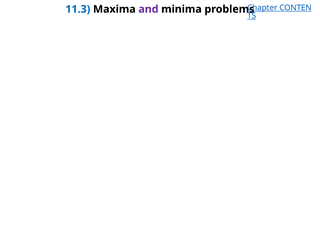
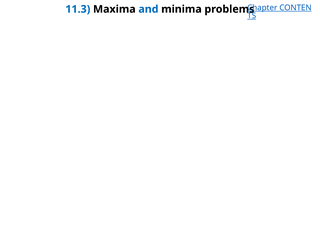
and colour: purple -> blue (148, 9)
